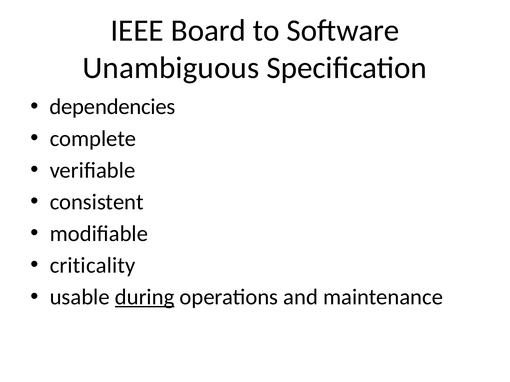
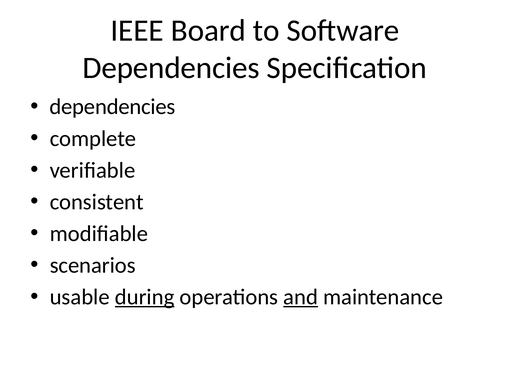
Unambiguous: Unambiguous -> Dependencies (171, 68)
criticality: criticality -> scenarios (93, 266)
and underline: none -> present (301, 297)
